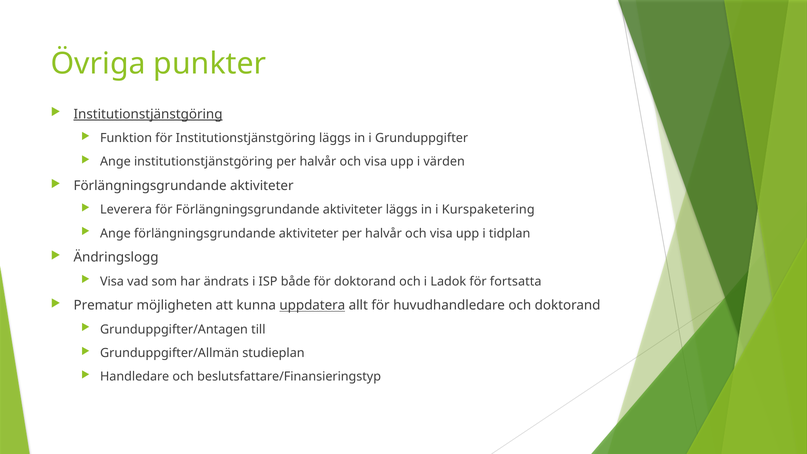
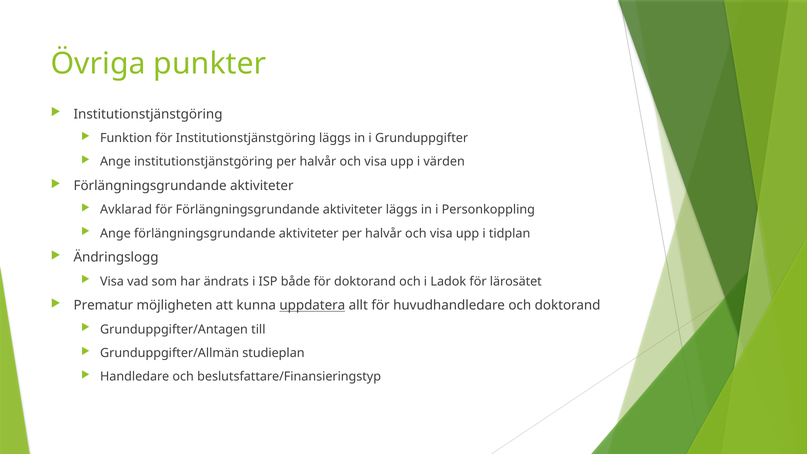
Institutionstjänstgöring underline: present -> none (148, 114)
Leverera: Leverera -> Avklarad (126, 210)
Kurspaketering: Kurspaketering -> Personkoppling (488, 210)
fortsatta: fortsatta -> lärosätet (516, 281)
